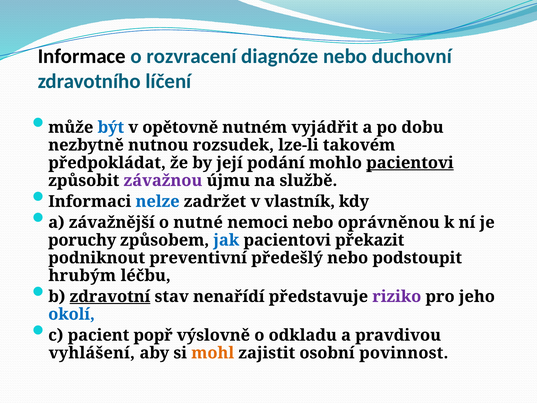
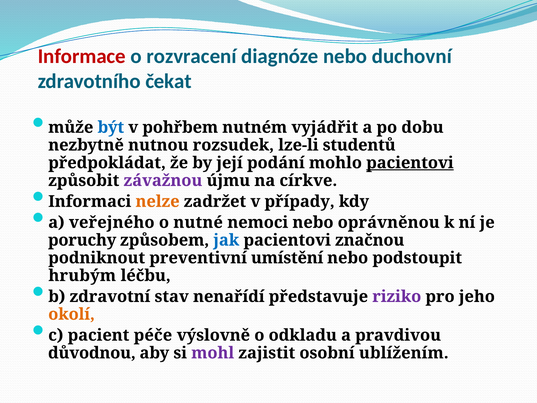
Informace colour: black -> red (82, 56)
líčení: líčení -> čekat (168, 81)
opětovně: opětovně -> pohřbem (180, 127)
takovém: takovém -> studentů (359, 145)
službě: službě -> církve (308, 180)
nelze colour: blue -> orange (158, 201)
vlastník: vlastník -> případy (300, 201)
závažnější: závažnější -> veřejného (112, 222)
překazit: překazit -> značnou (370, 240)
předešlý: předešlý -> umístění (287, 258)
zdravotní underline: present -> none (110, 296)
okolí colour: blue -> orange (72, 314)
popř: popř -> péče (153, 335)
vyhlášení: vyhlášení -> důvodnou (92, 353)
mohl colour: orange -> purple (213, 353)
povinnost: povinnost -> ublížením (404, 353)
